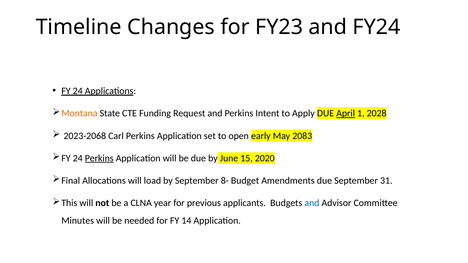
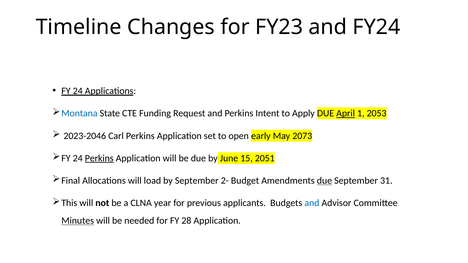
Montana colour: orange -> blue (79, 113)
2028: 2028 -> 2053 (377, 113)
2023-2068: 2023-2068 -> 2023-2046 (85, 136)
2083: 2083 -> 2073 (302, 136)
2020: 2020 -> 2051 (265, 158)
8-: 8- -> 2- (225, 181)
due underline: none -> present (324, 181)
Minutes underline: none -> present (78, 221)
14: 14 -> 28 (186, 221)
